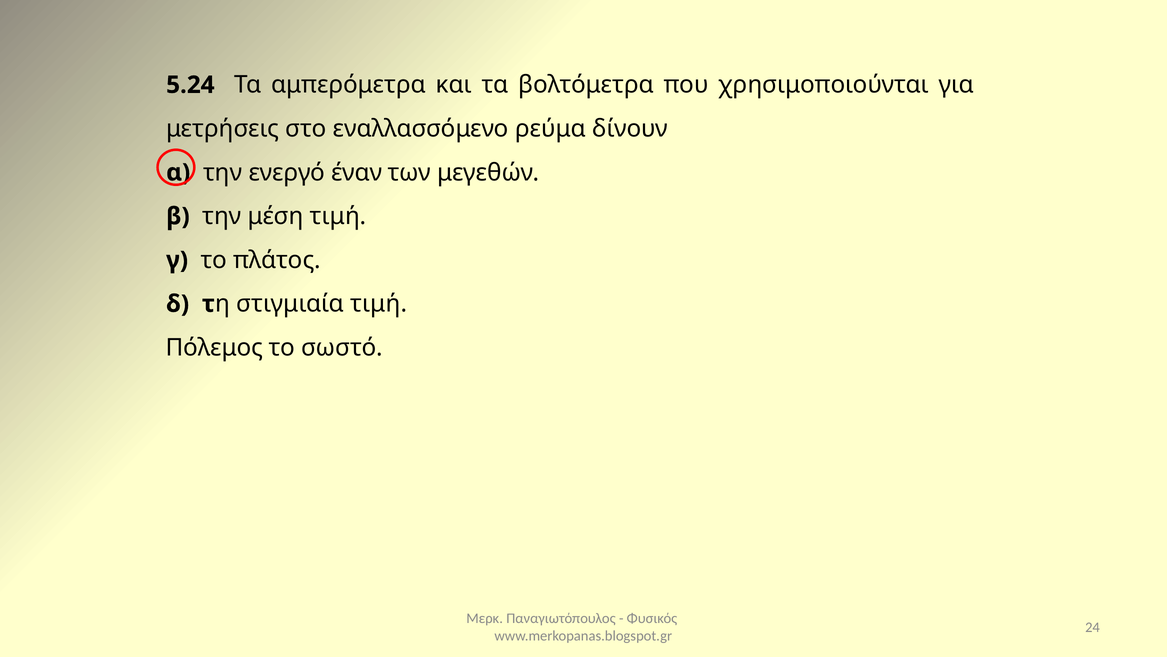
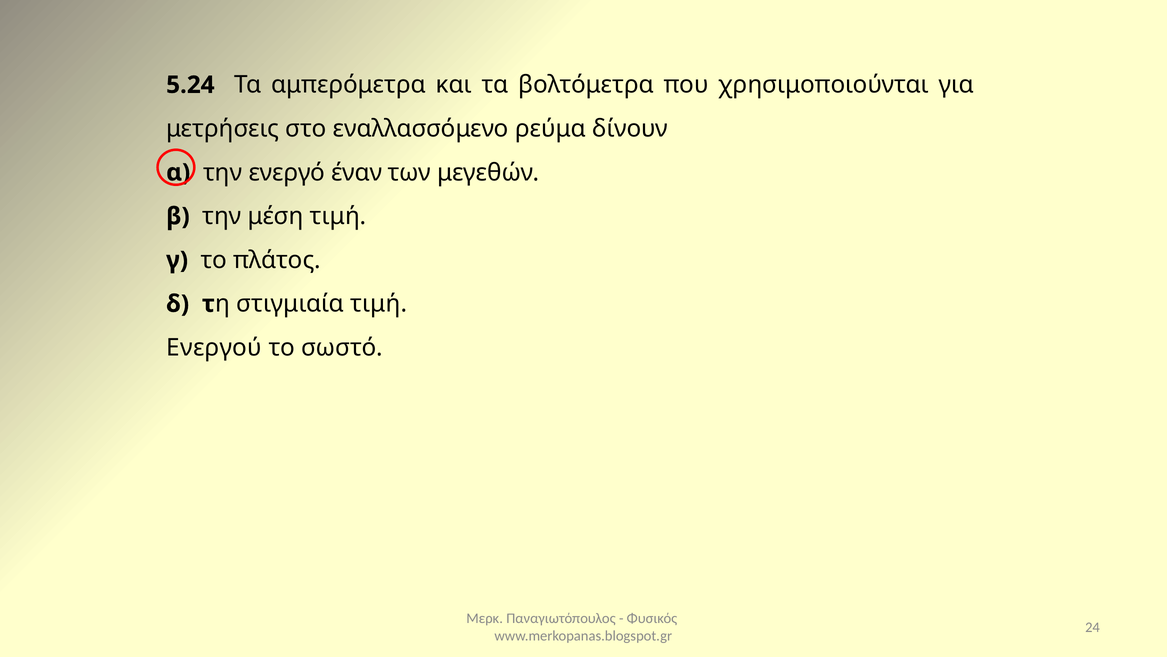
Πόλεμος: Πόλεμος -> Ενεργού (214, 347)
